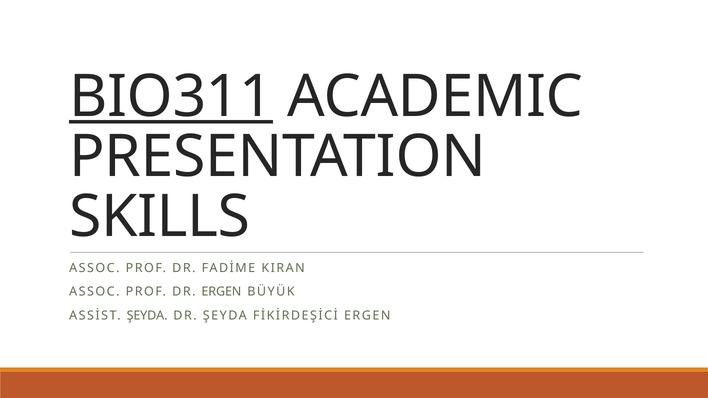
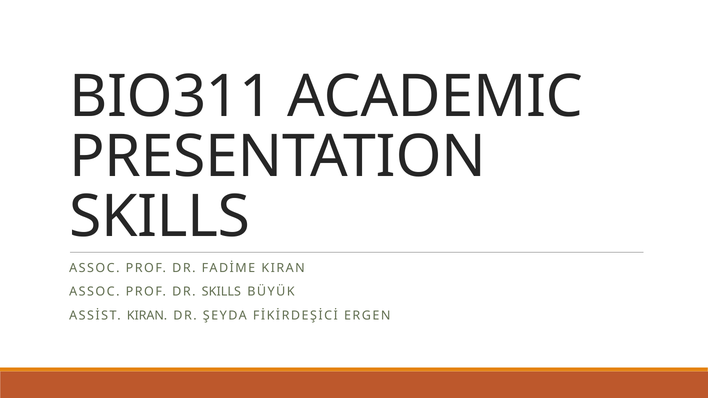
BIO311 underline: present -> none (171, 97)
DR ERGEN: ERGEN -> SKILLS (221, 292)
ŞEYDA: ŞEYDA -> KIRAN (147, 316)
